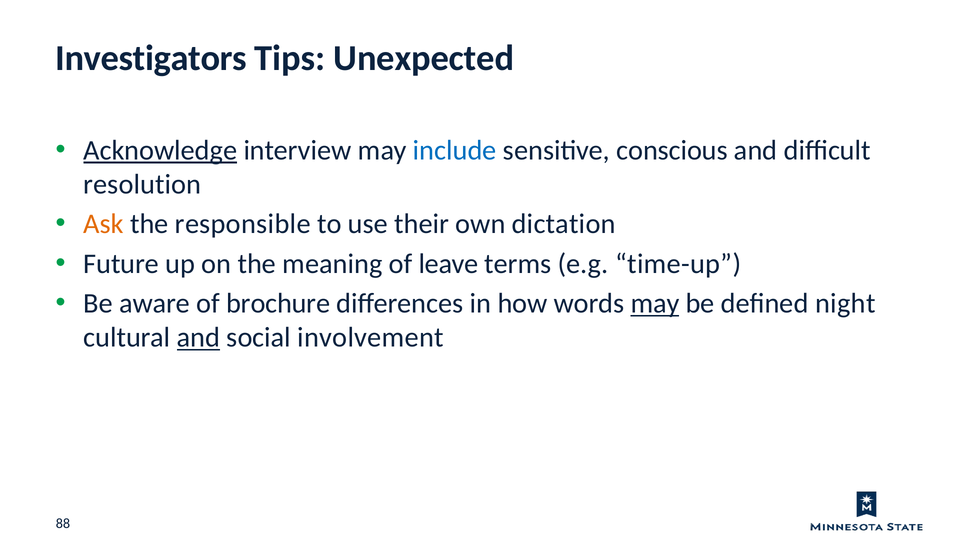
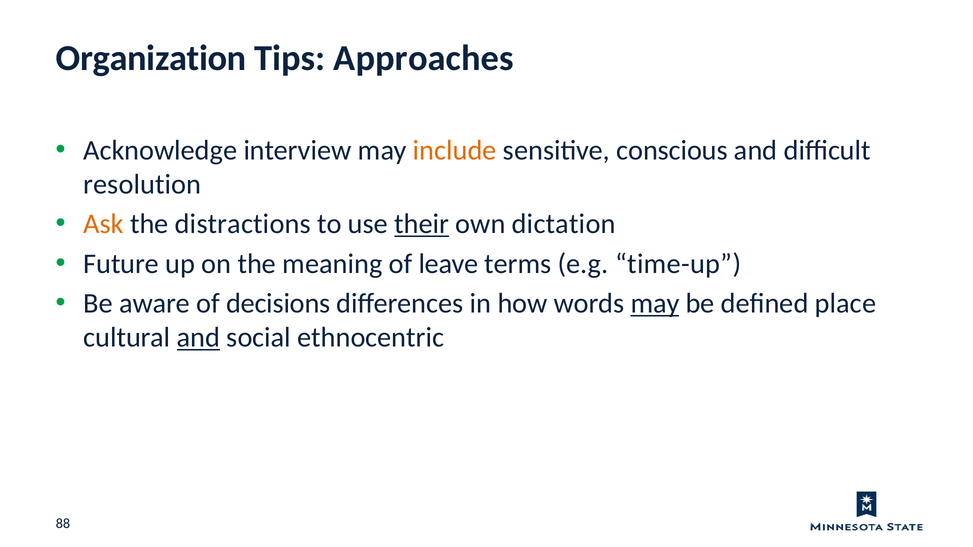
Investigators: Investigators -> Organization (151, 58)
Unexpected: Unexpected -> Approaches (424, 58)
Acknowledge underline: present -> none (160, 150)
include colour: blue -> orange (455, 150)
responsible: responsible -> distractions (243, 224)
their underline: none -> present (422, 224)
brochure: brochure -> decisions (278, 304)
night: night -> place (845, 304)
involvement: involvement -> ethnocentric (371, 338)
